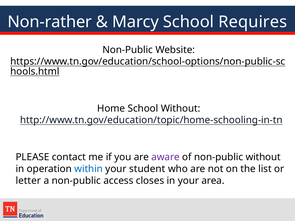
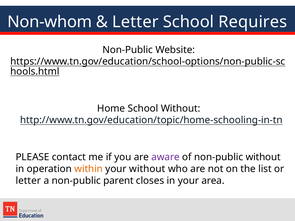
Non-rather: Non-rather -> Non-whom (50, 22)
Marcy: Marcy -> Letter (135, 22)
within colour: blue -> orange (89, 169)
your student: student -> without (147, 169)
access: access -> parent (118, 181)
